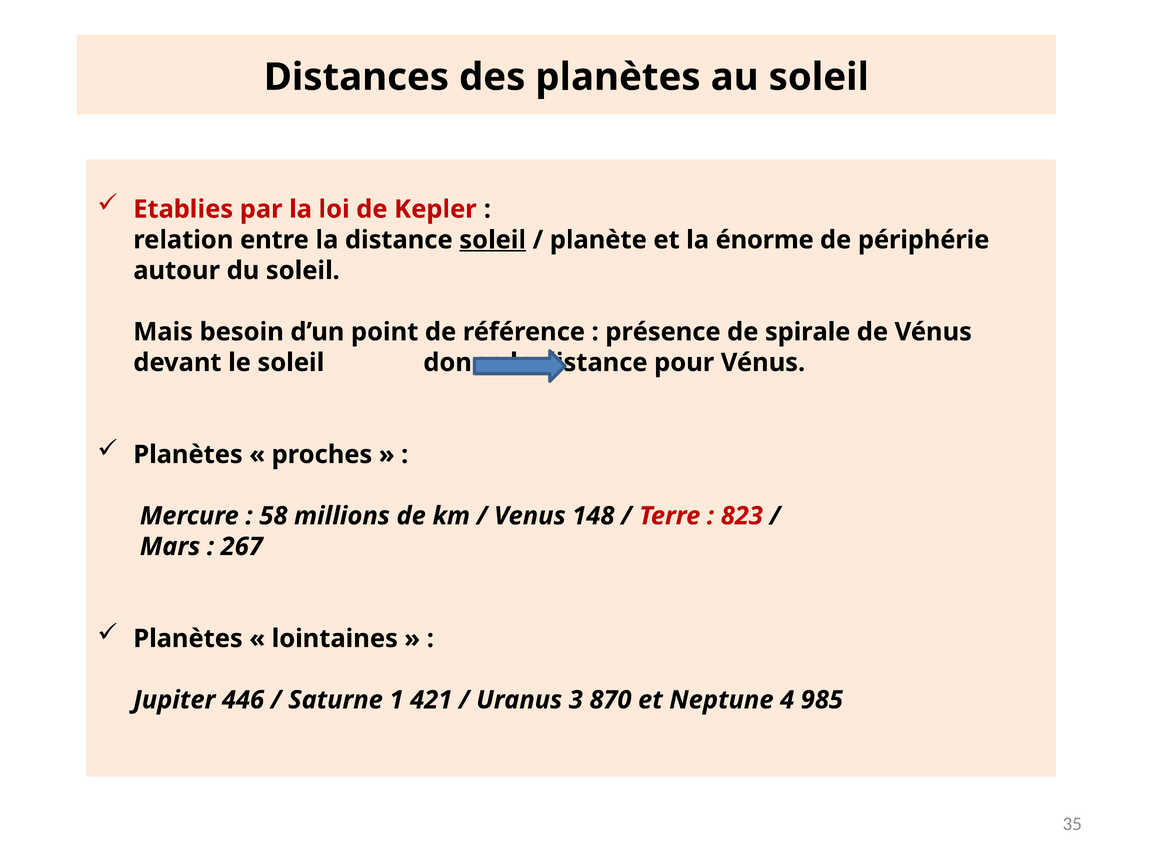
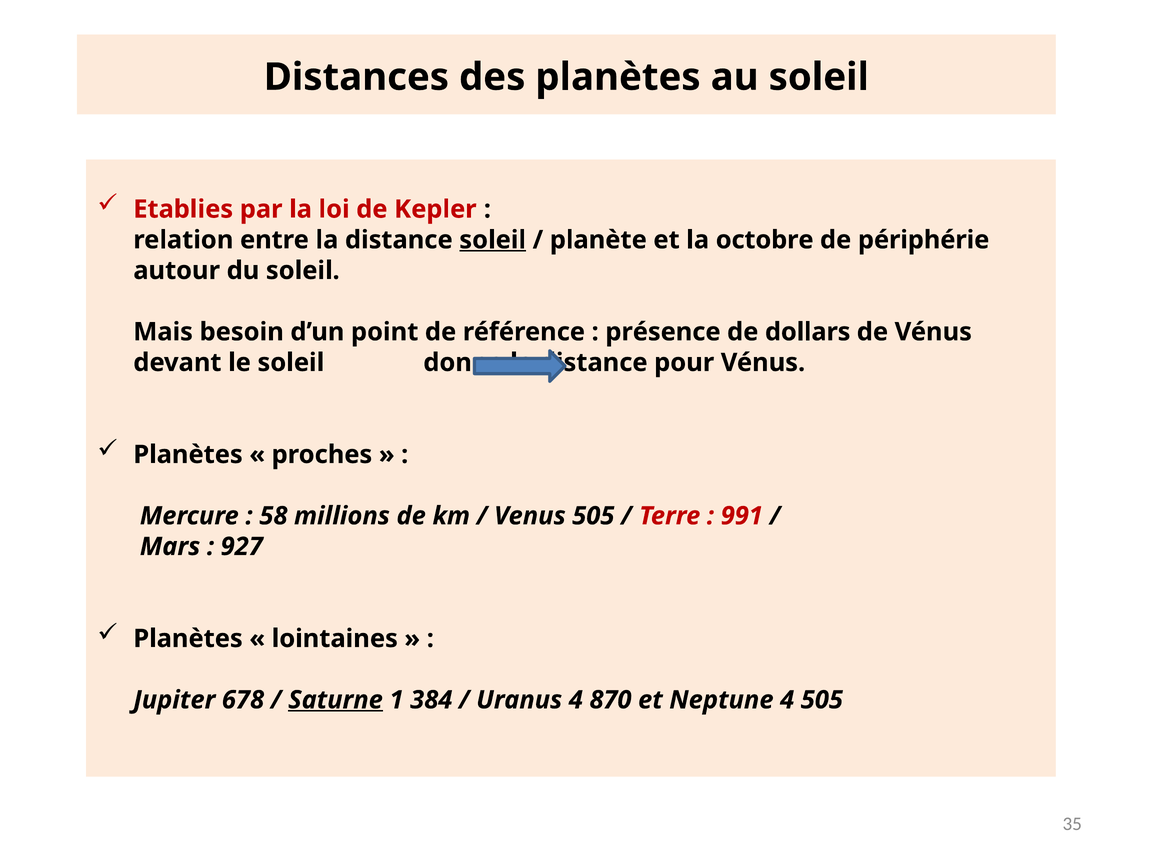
énorme: énorme -> octobre (765, 240)
spirale: spirale -> dollars (808, 332)
Venus 148: 148 -> 505 (593, 516)
823: 823 -> 991 (742, 516)
267: 267 -> 927 (242, 547)
446: 446 -> 678 (243, 700)
Saturne underline: none -> present (336, 700)
421: 421 -> 384 (431, 700)
Uranus 3: 3 -> 4 (576, 700)
4 985: 985 -> 505 (822, 700)
